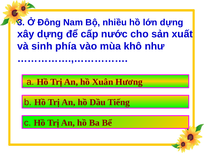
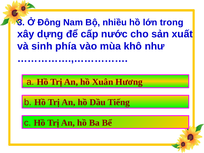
lớn dựng: dựng -> trong (172, 22)
